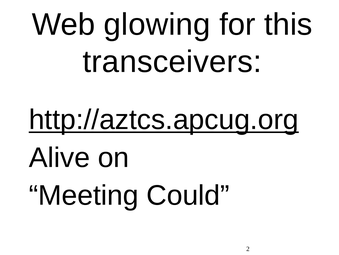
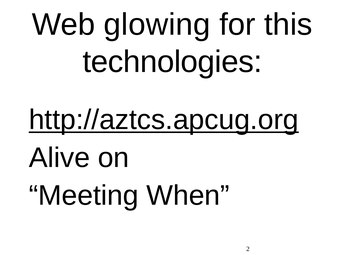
transceivers: transceivers -> technologies (172, 62)
Could: Could -> When (188, 195)
